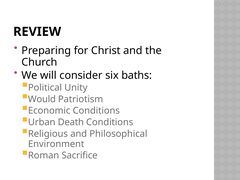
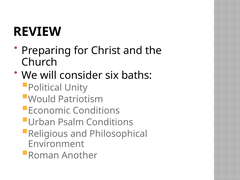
Death: Death -> Psalm (71, 122)
Sacrifice: Sacrifice -> Another (80, 156)
